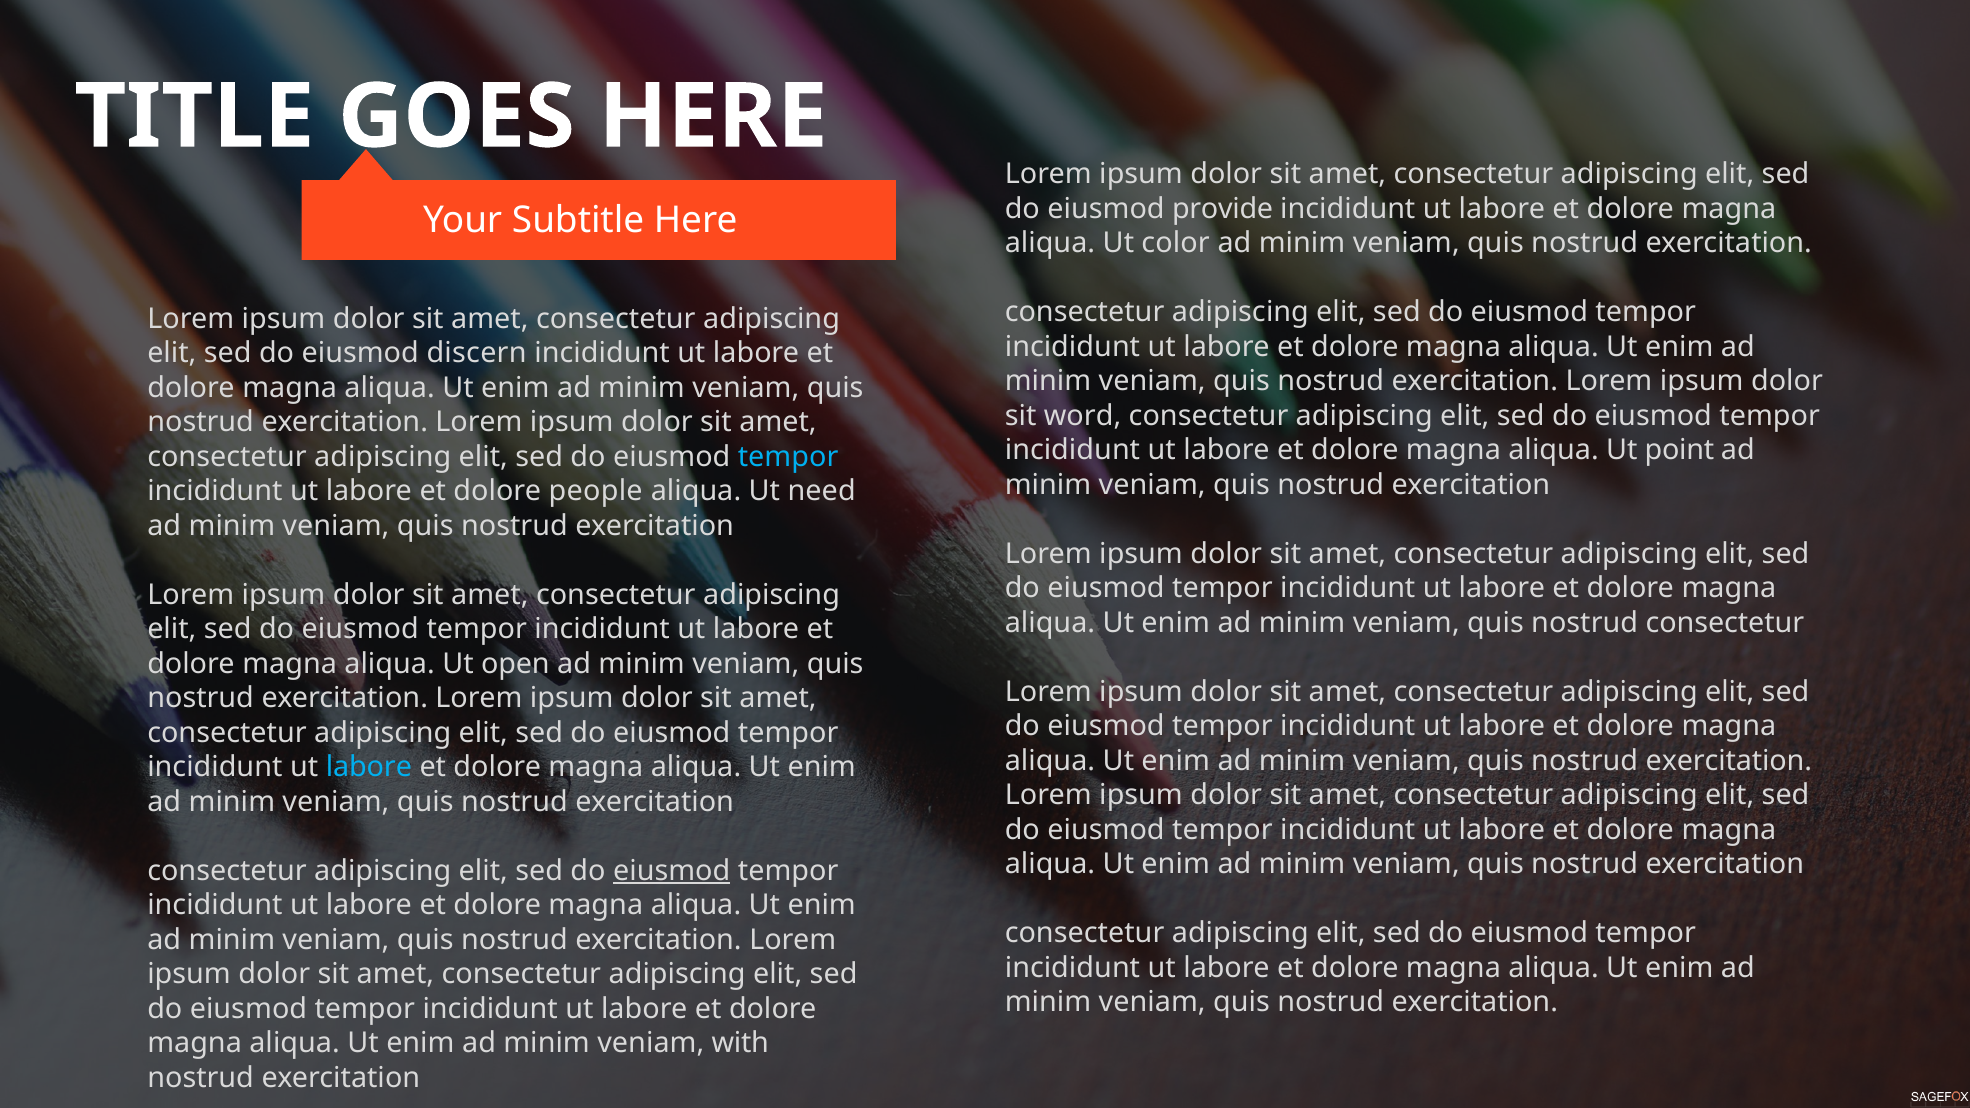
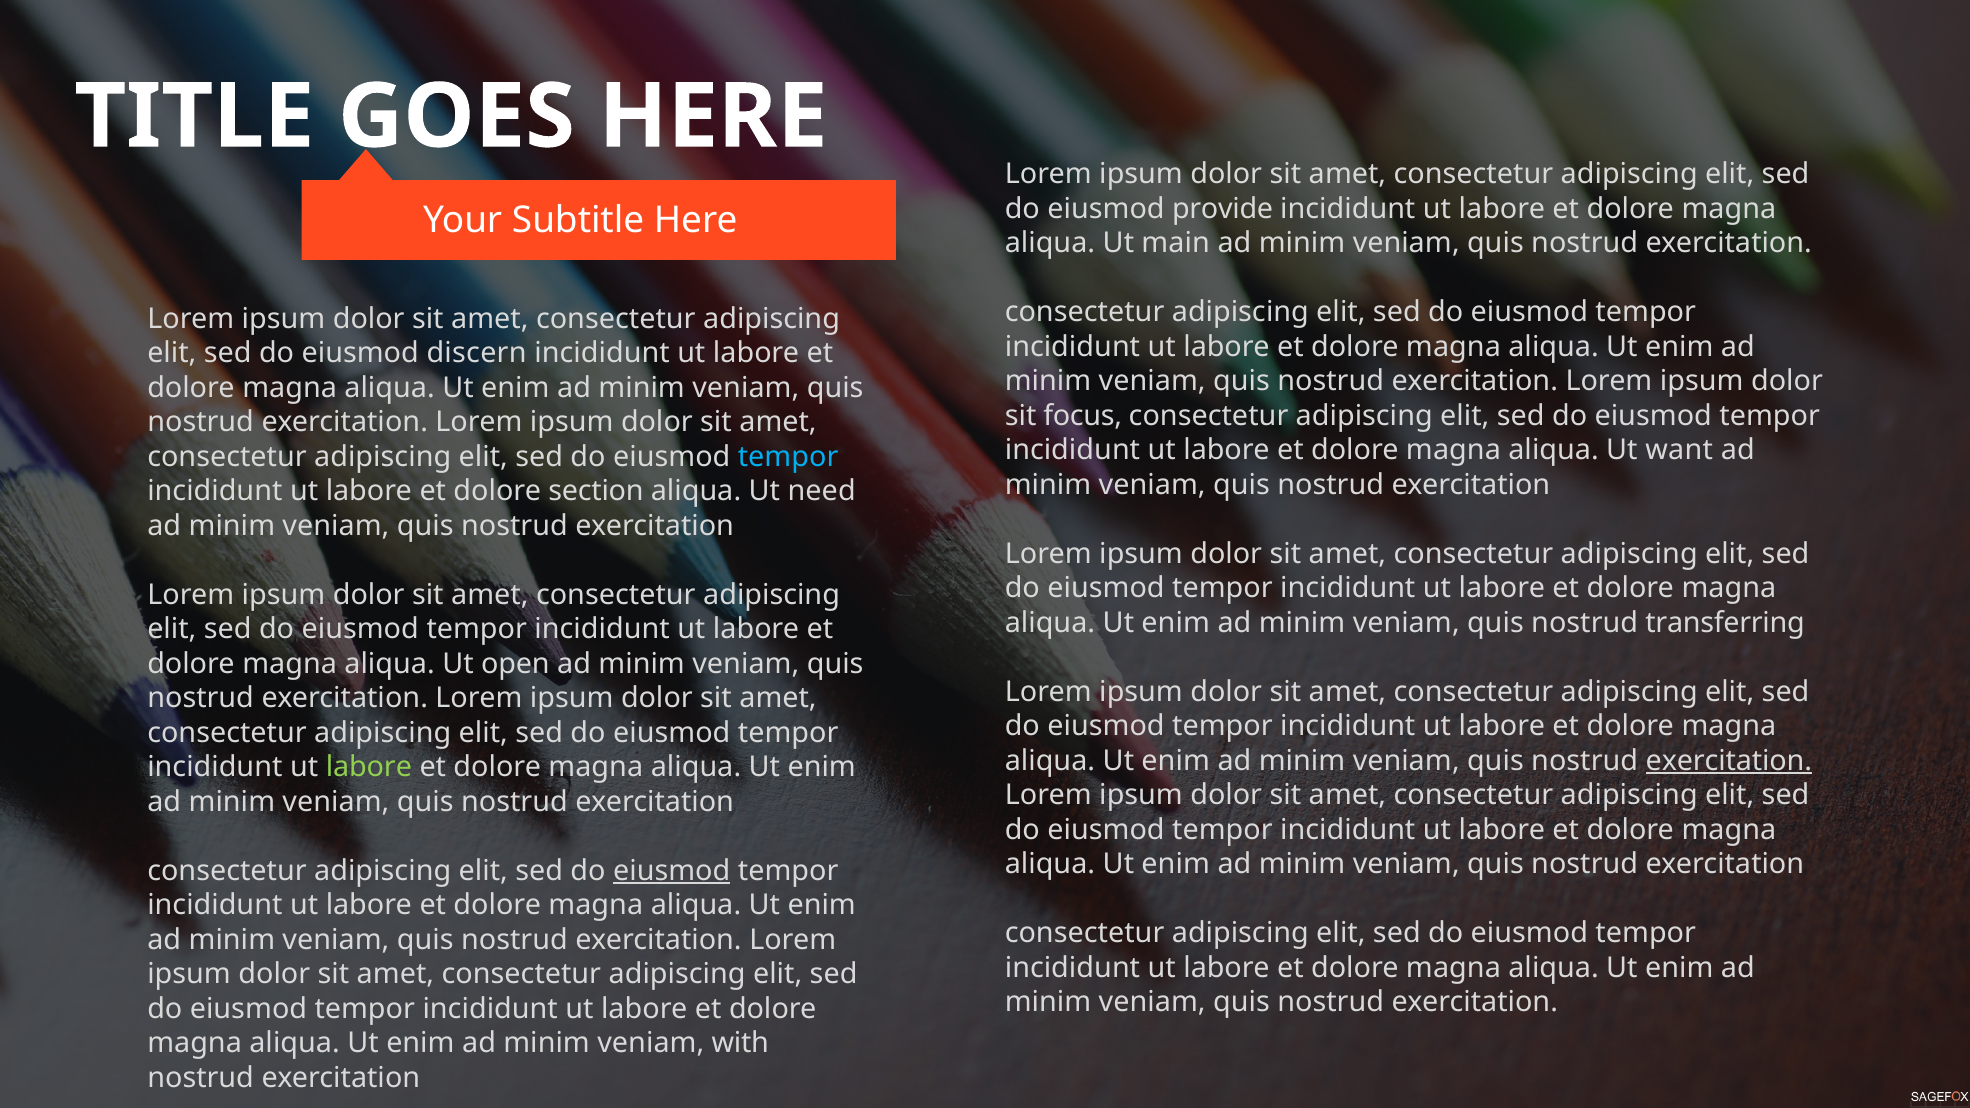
color: color -> main (1176, 243)
word: word -> focus (1083, 416)
point: point -> want (1679, 450)
people: people -> section (596, 491)
nostrud consectetur: consectetur -> transferring (1725, 623)
exercitation underline: none -> present (1729, 761)
labore colour: light blue -> light green (369, 767)
